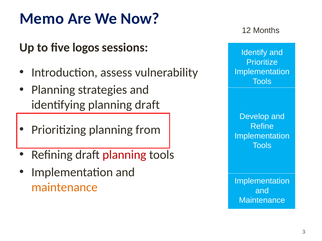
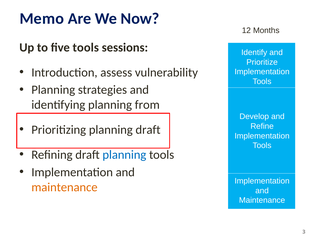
five logos: logos -> tools (86, 48)
planning draft: draft -> from (147, 105)
planning from: from -> draft (148, 130)
planning colour: red -> blue (124, 155)
